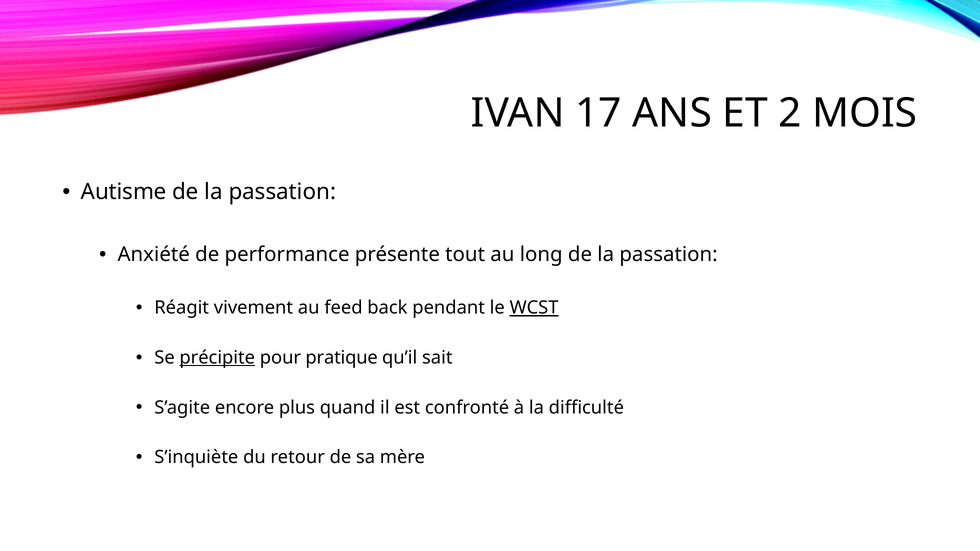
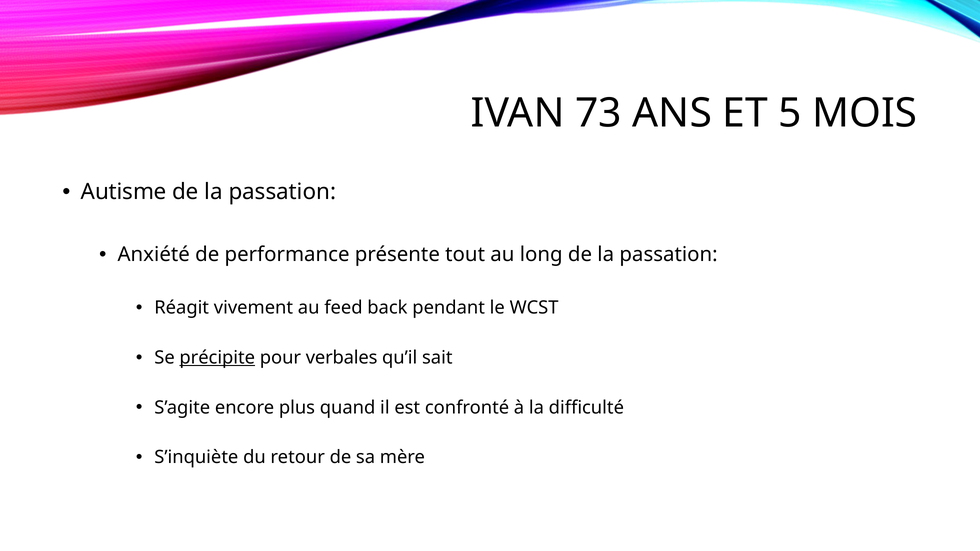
17: 17 -> 73 (598, 113)
2: 2 -> 5 (790, 113)
WCST underline: present -> none (534, 308)
pratique: pratique -> verbales (342, 358)
